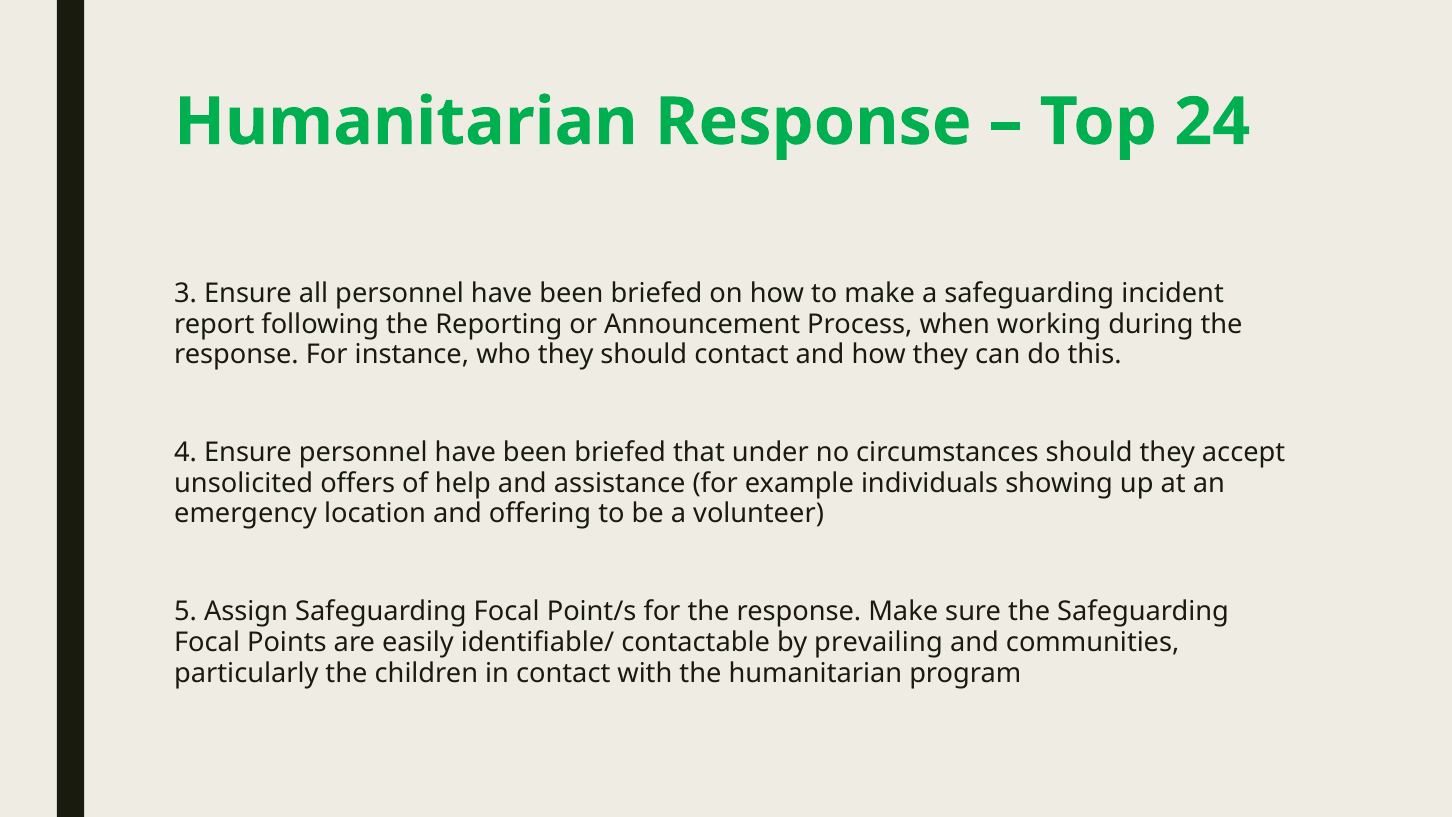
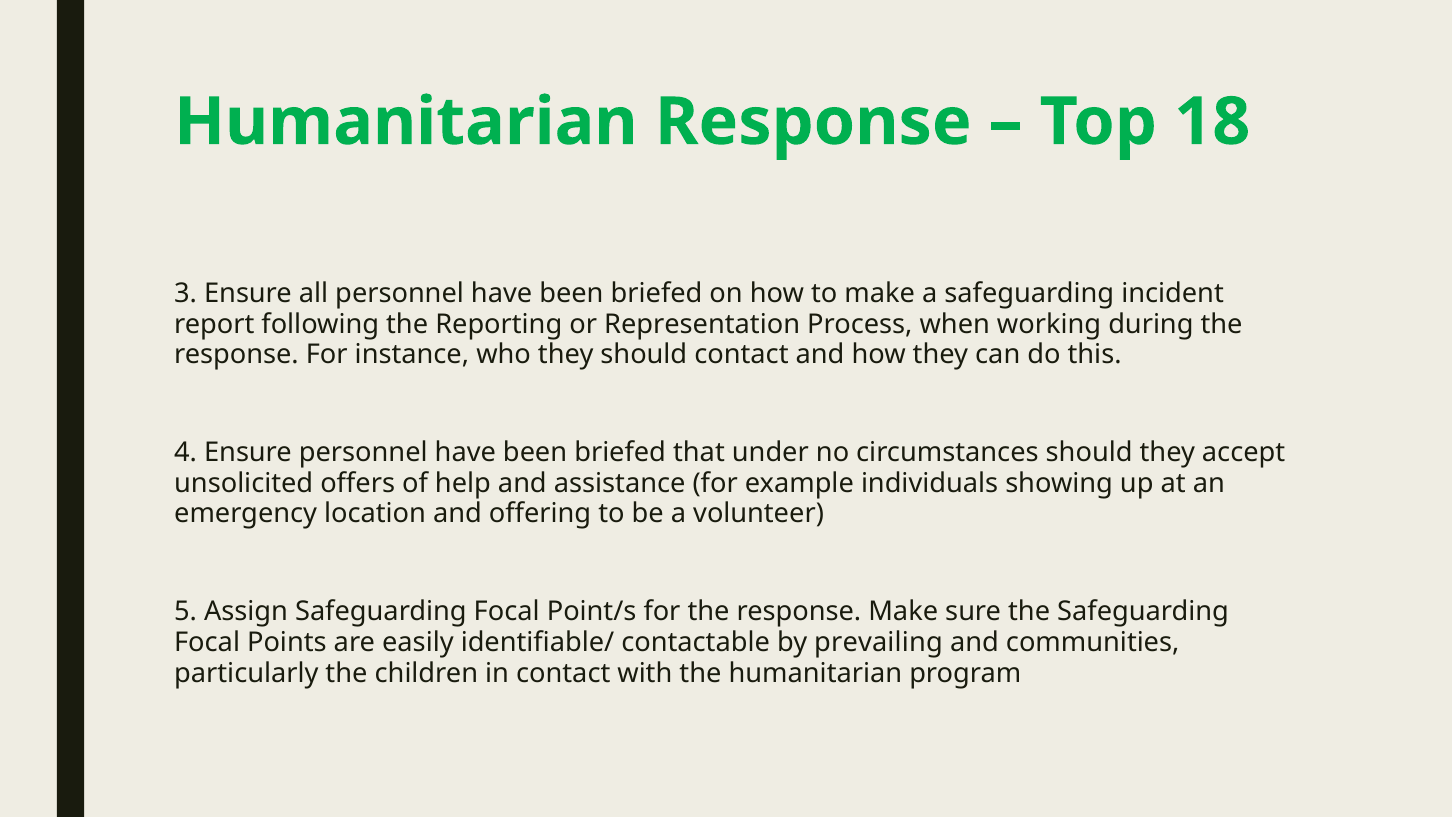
24: 24 -> 18 (1212, 122)
Announcement: Announcement -> Representation (702, 324)
